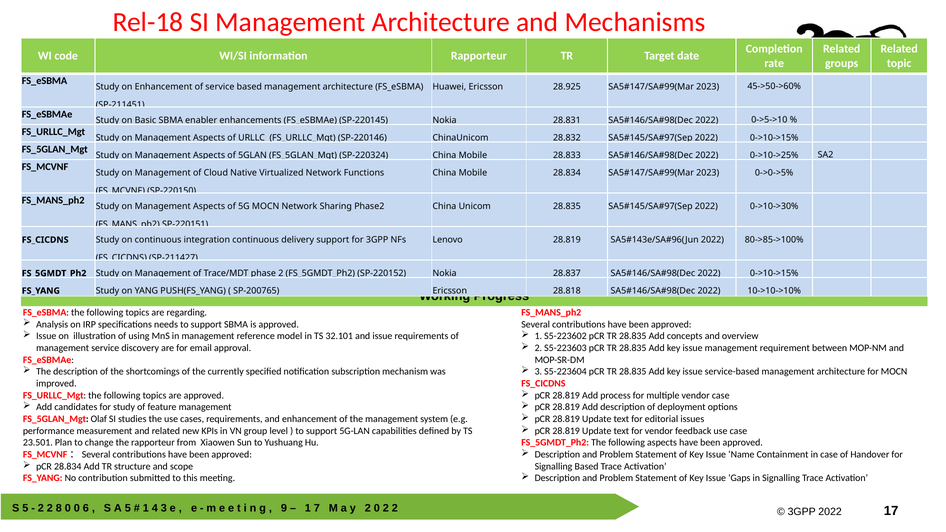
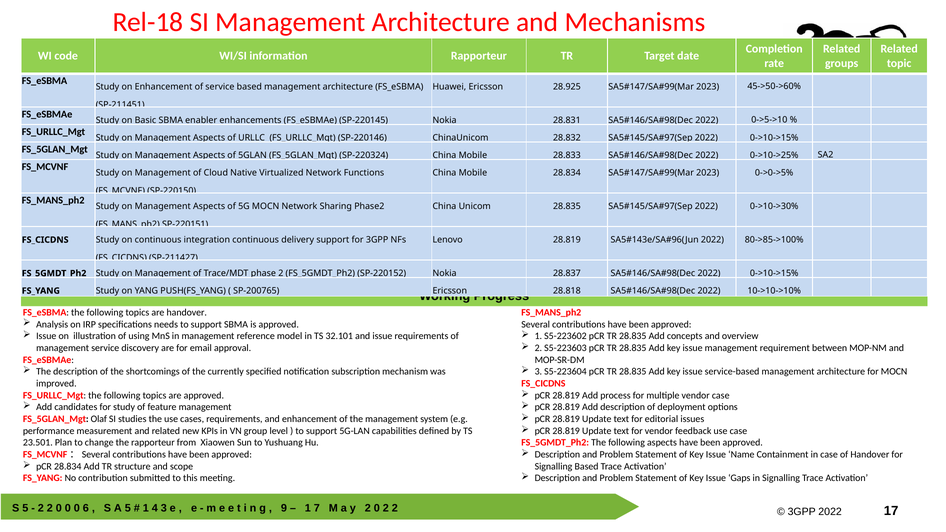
are regarding: regarding -> handover (187, 313)
2 2 8: 8 -> 0 (59, 508)
